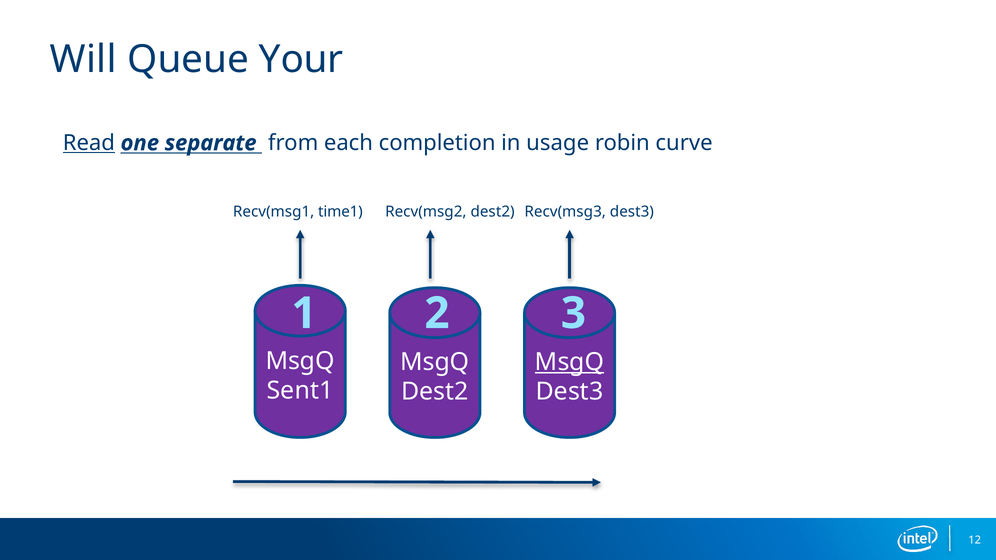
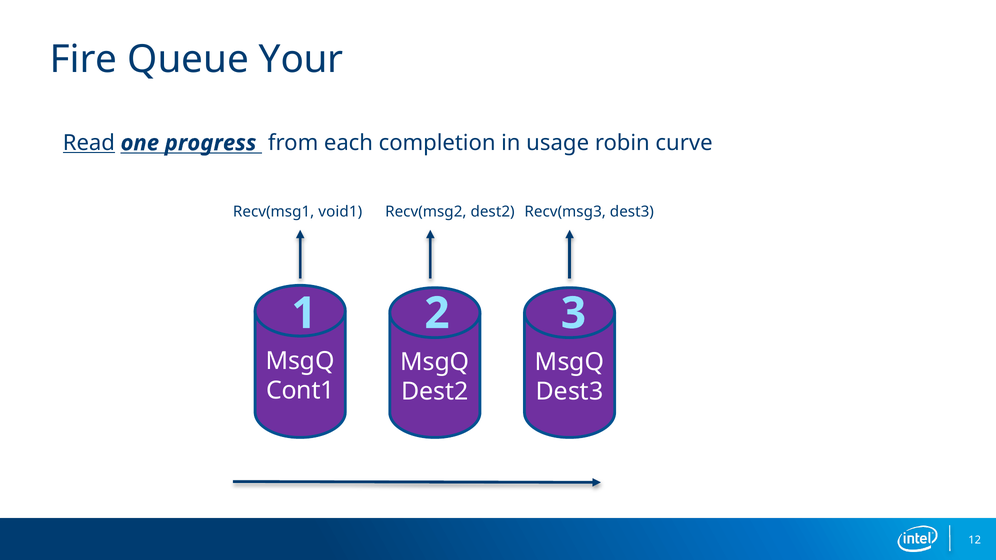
Will: Will -> Fire (83, 60)
separate: separate -> progress (211, 143)
time1: time1 -> void1 (340, 212)
MsgQ underline: present -> none (570, 362)
Sent1: Sent1 -> Cont1 (300, 391)
